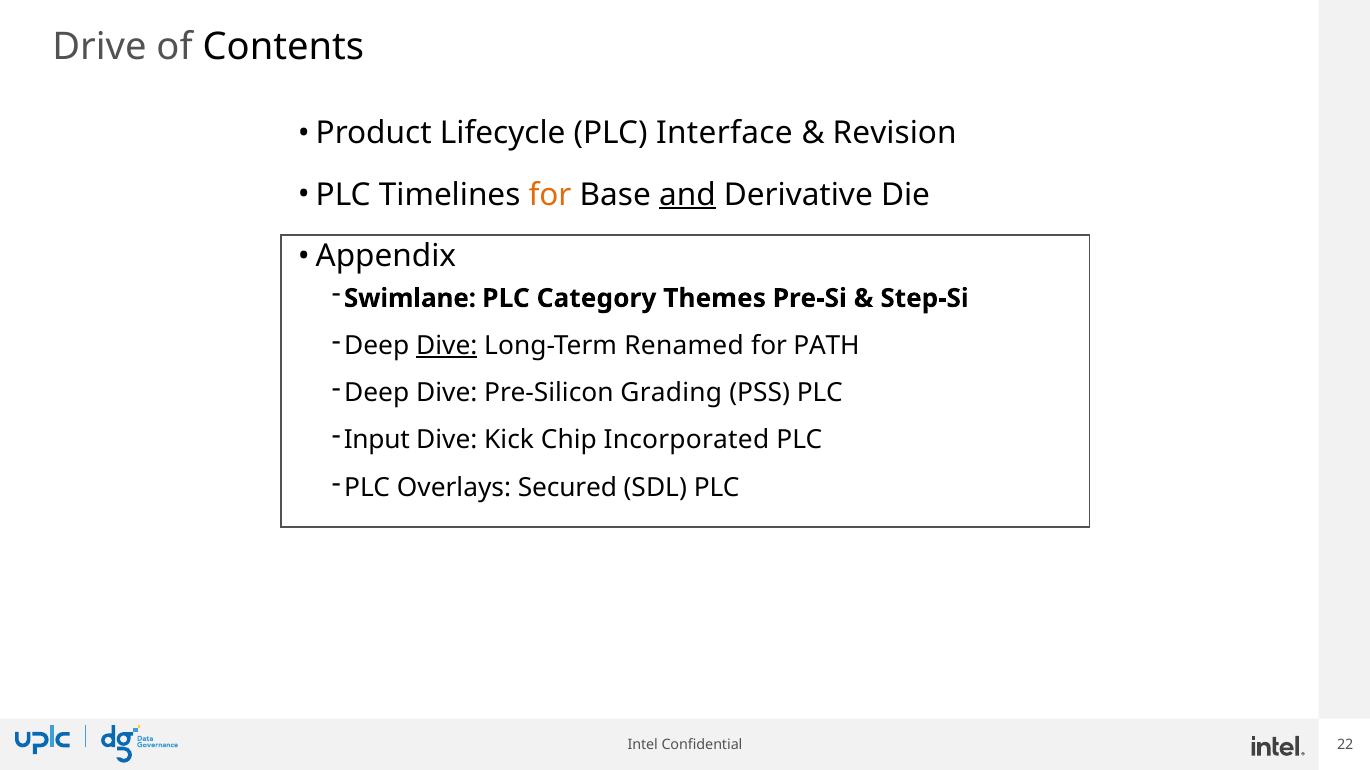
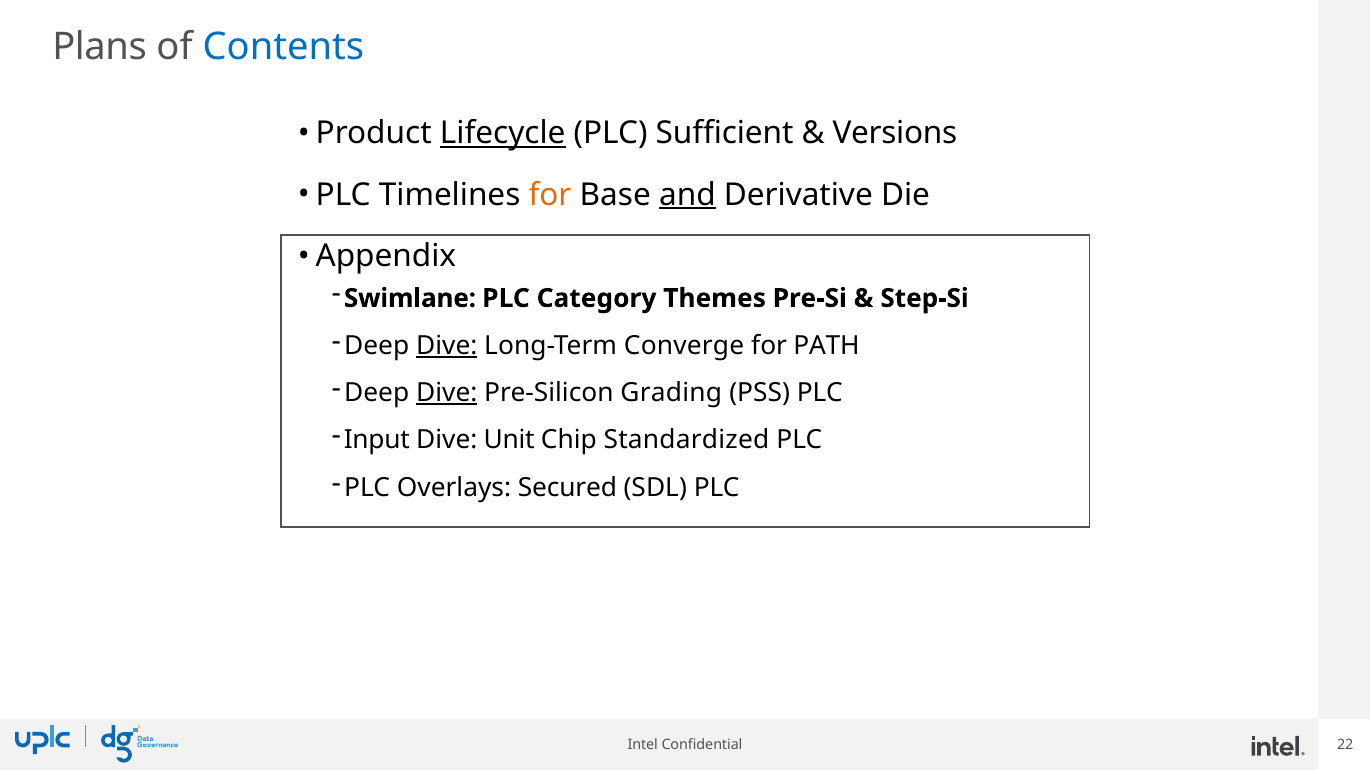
Drive: Drive -> Plans (100, 47)
Contents colour: black -> blue (283, 47)
Lifecycle underline: none -> present (503, 133)
Interface: Interface -> Sufficient (725, 133)
Revision: Revision -> Versions (895, 133)
Renamed: Renamed -> Converge (684, 346)
Dive underline: none -> present (447, 393)
Kick: Kick -> Unit (509, 441)
Incorporated: Incorporated -> Standardized (686, 441)
